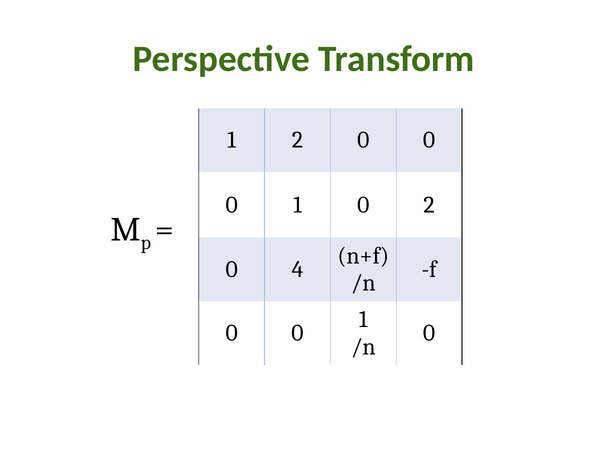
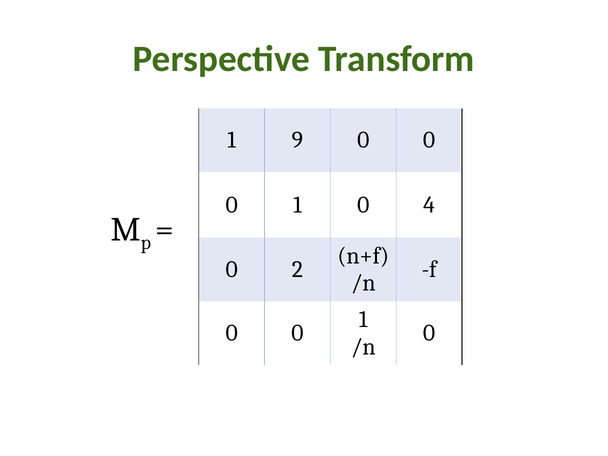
1 2: 2 -> 9 (297, 140)
0 2: 2 -> 4 (429, 205)
4: 4 -> 2 (297, 269)
